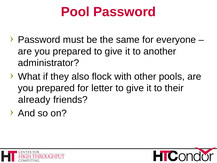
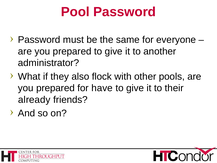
letter: letter -> have (102, 88)
